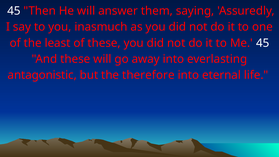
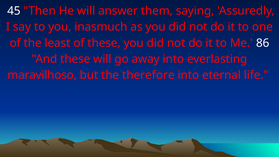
Me 45: 45 -> 86 (263, 43)
antagonistic: antagonistic -> maravilhoso (42, 75)
